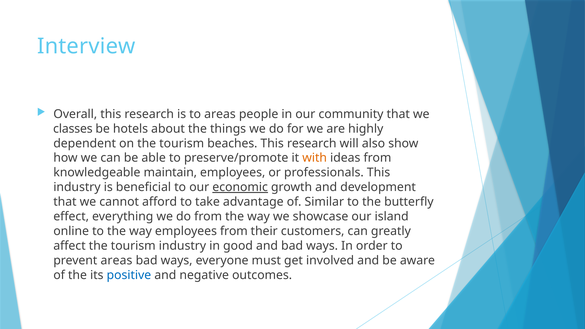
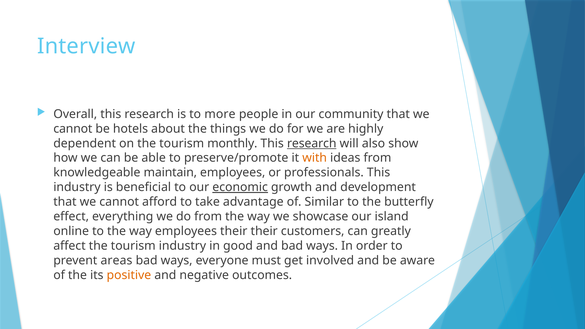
to areas: areas -> more (220, 114)
classes: classes -> cannot (73, 129)
beaches: beaches -> monthly (232, 143)
research underline: none -> present (312, 143)
employees from: from -> their (234, 231)
positive colour: blue -> orange (129, 275)
